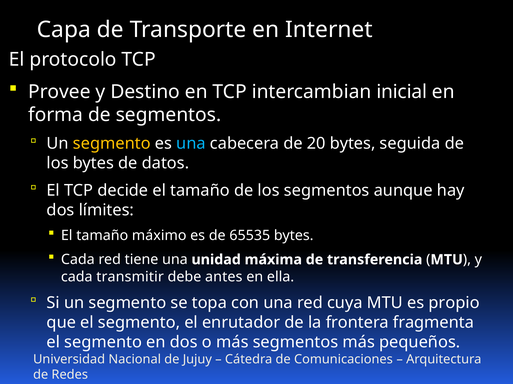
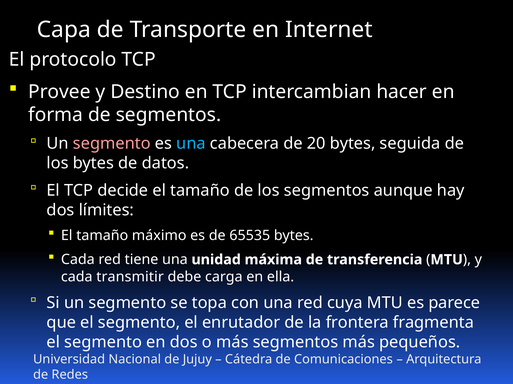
inicial: inicial -> hacer (402, 92)
segmento colour: yellow -> pink (112, 144)
antes: antes -> carga (224, 277)
propio: propio -> parece (454, 303)
